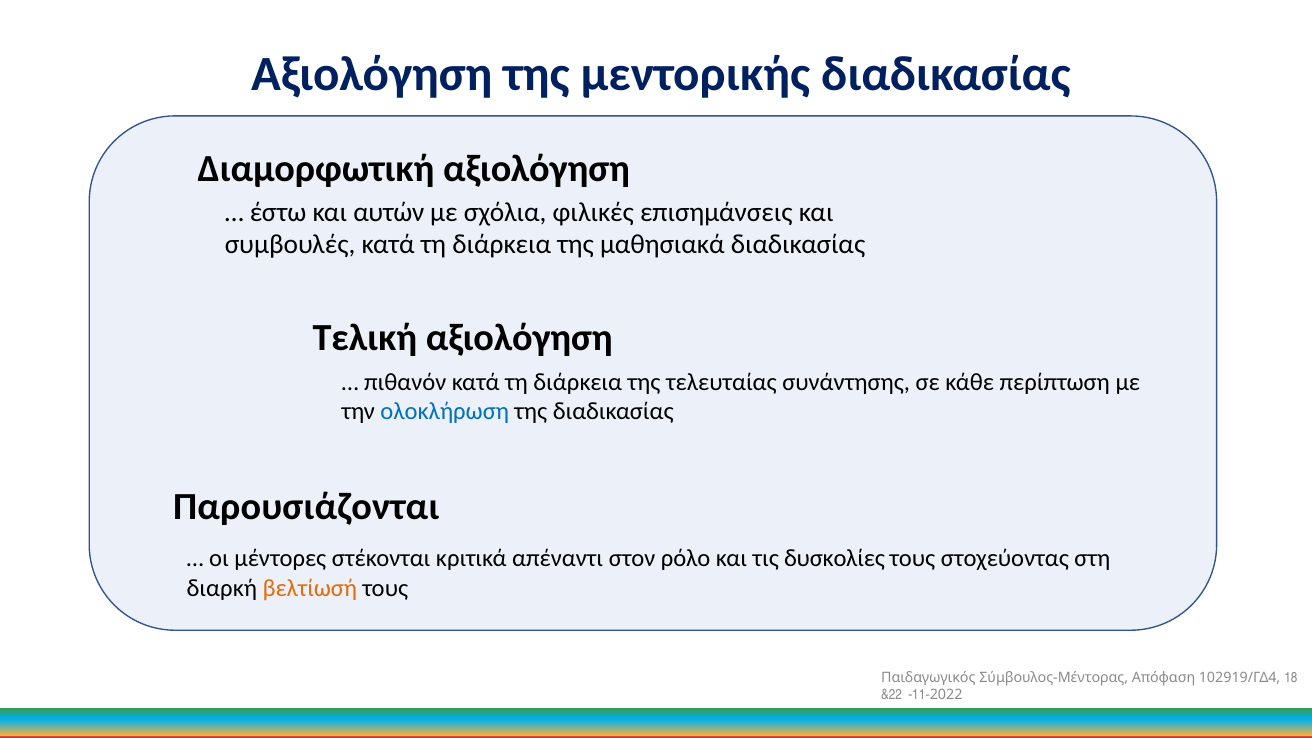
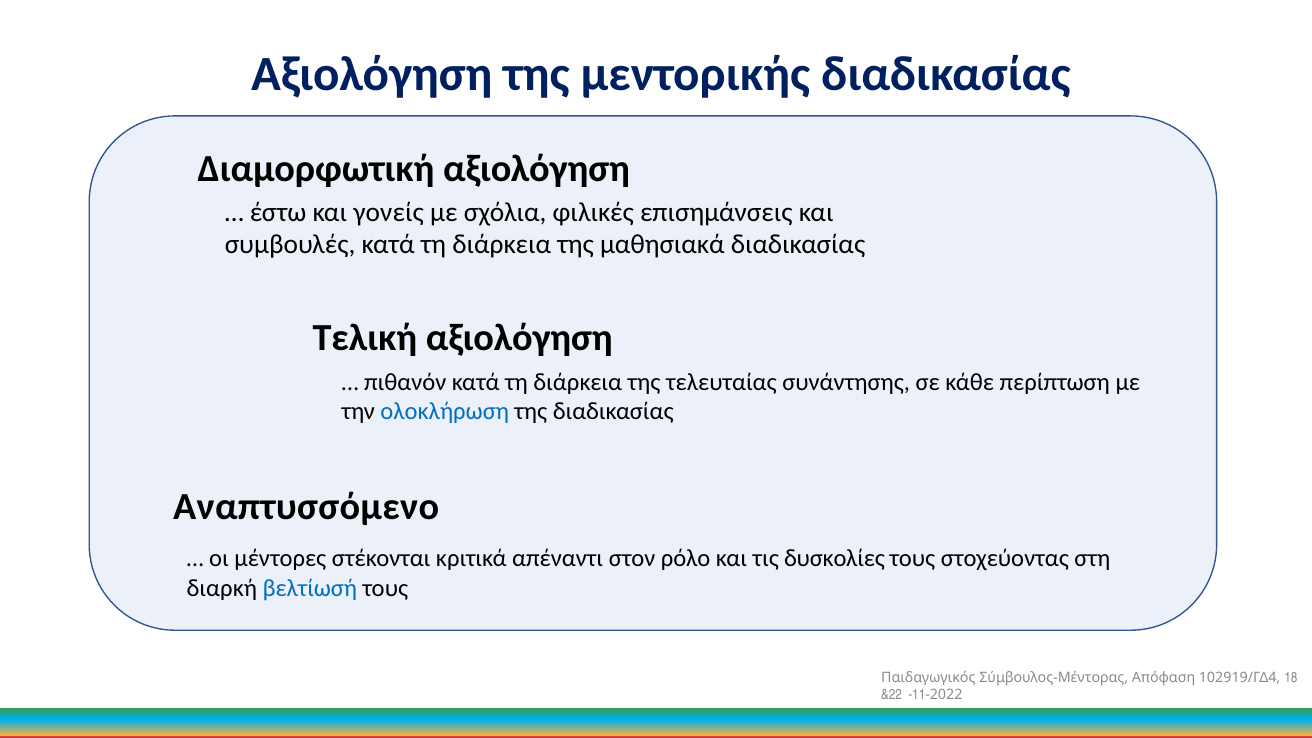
αυτών: αυτών -> γονείς (389, 212)
Παρουσιάζονται: Παρουσιάζονται -> Αναπτυσσόμενο (306, 506)
βελτίωσή colour: orange -> blue (310, 588)
